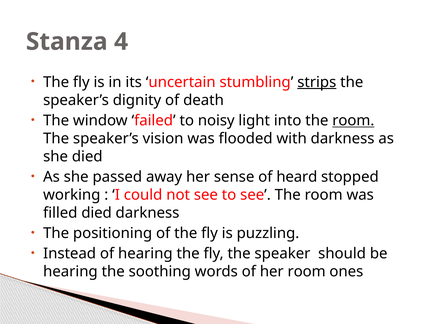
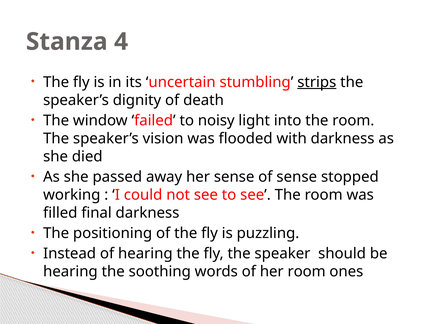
room underline: present -> none (353, 121)
of heard: heard -> sense (297, 177)
filled died: died -> final (97, 213)
